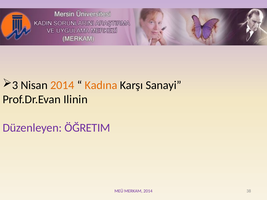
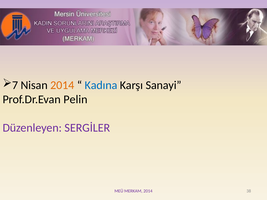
3: 3 -> 7 (15, 85)
Kadına colour: orange -> blue (101, 85)
Ilinin: Ilinin -> Pelin (76, 100)
ÖĞRETIM: ÖĞRETIM -> SERGİLER (87, 128)
